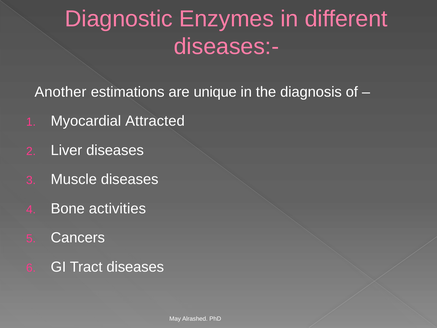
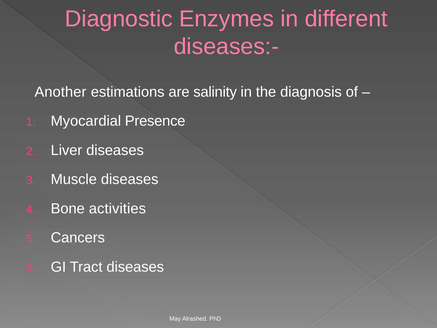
unique: unique -> salinity (215, 92)
Attracted: Attracted -> Presence (155, 121)
